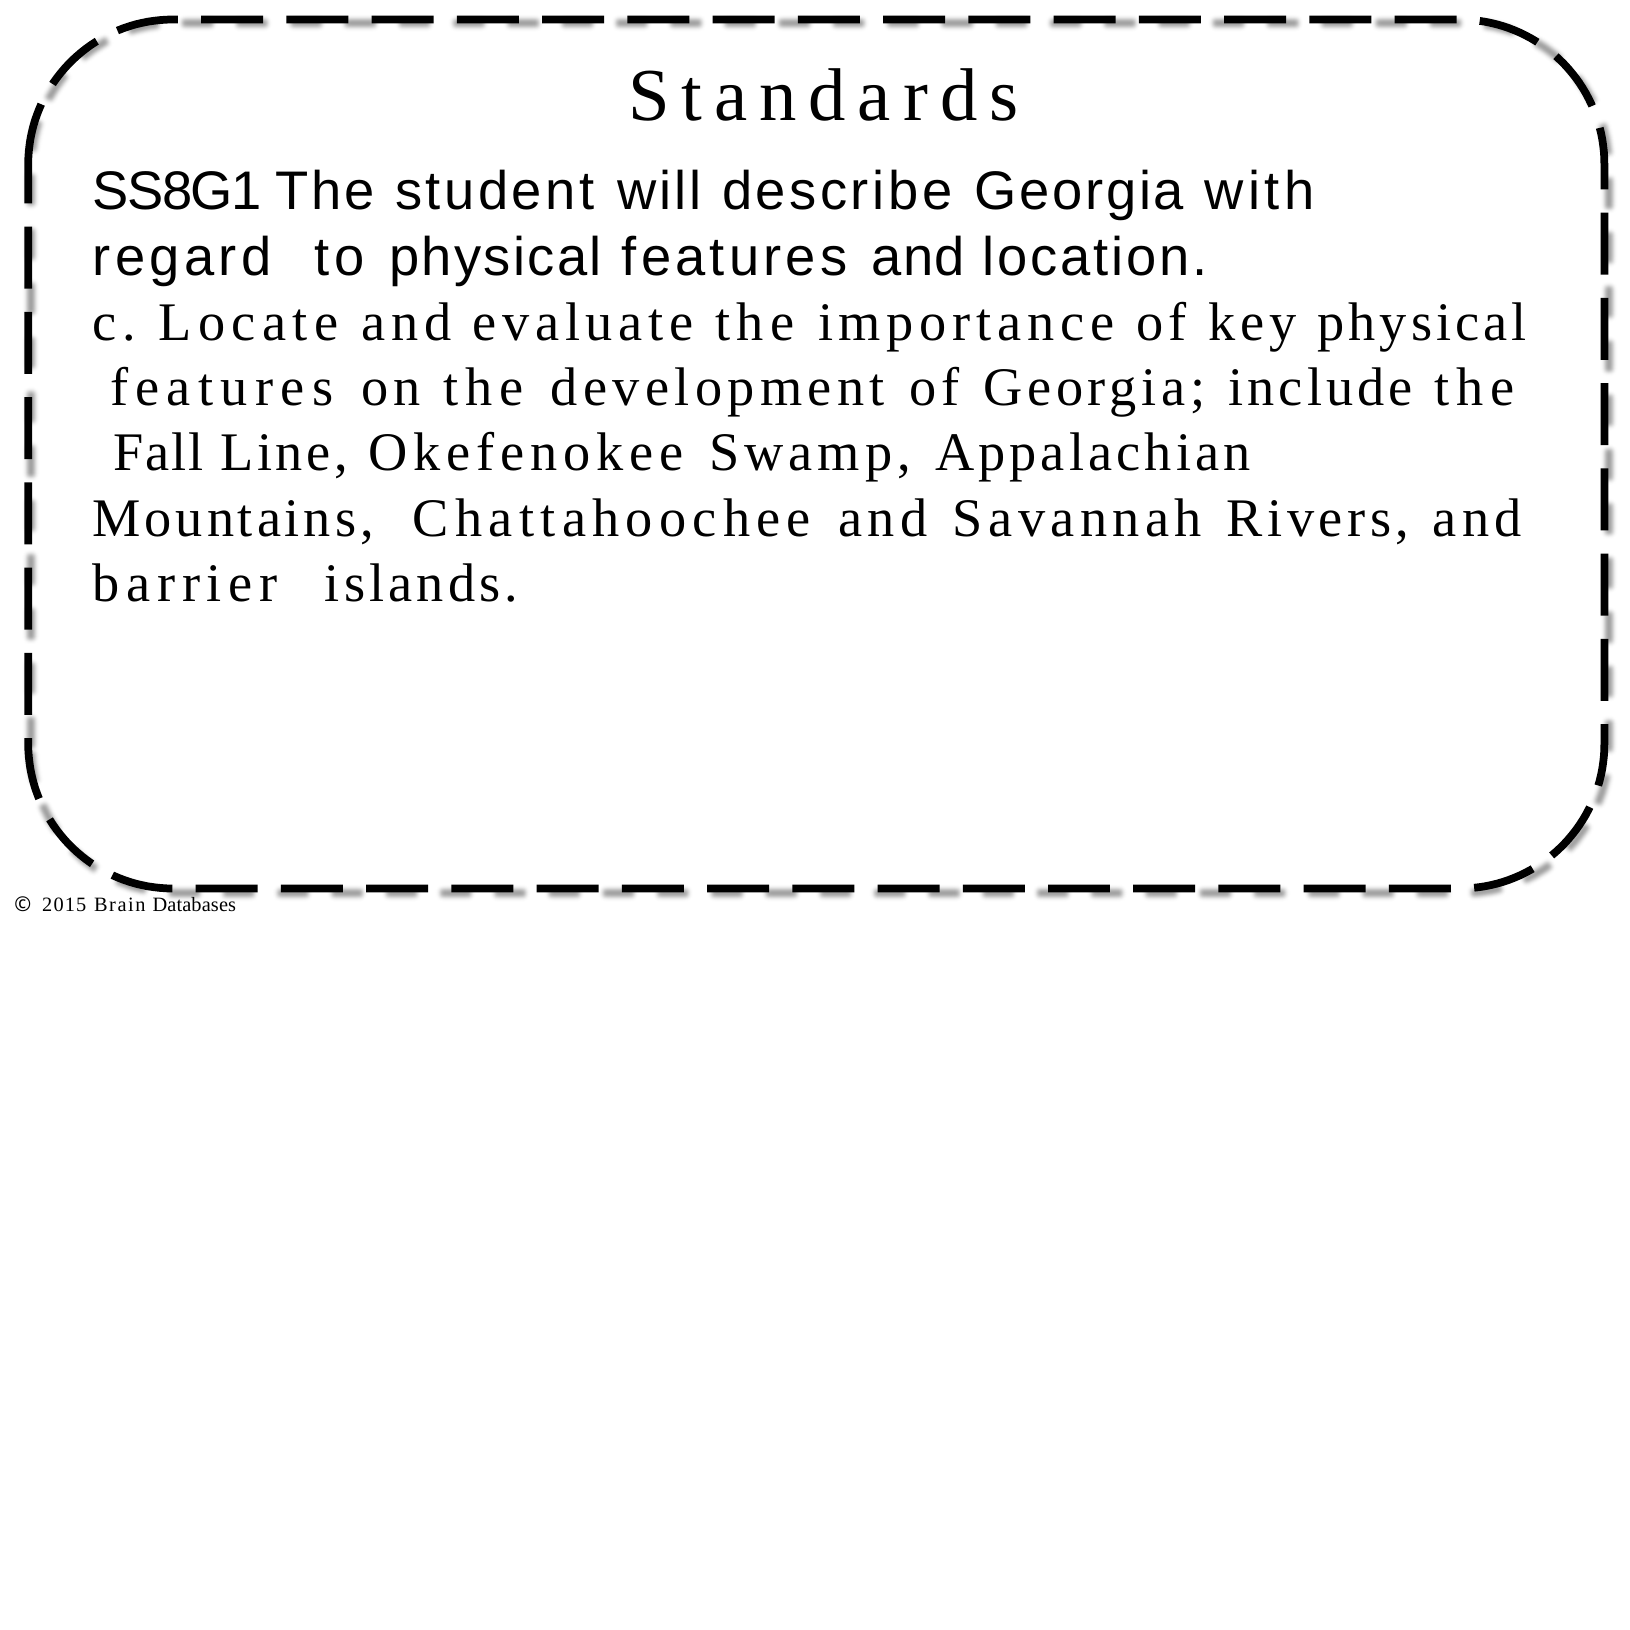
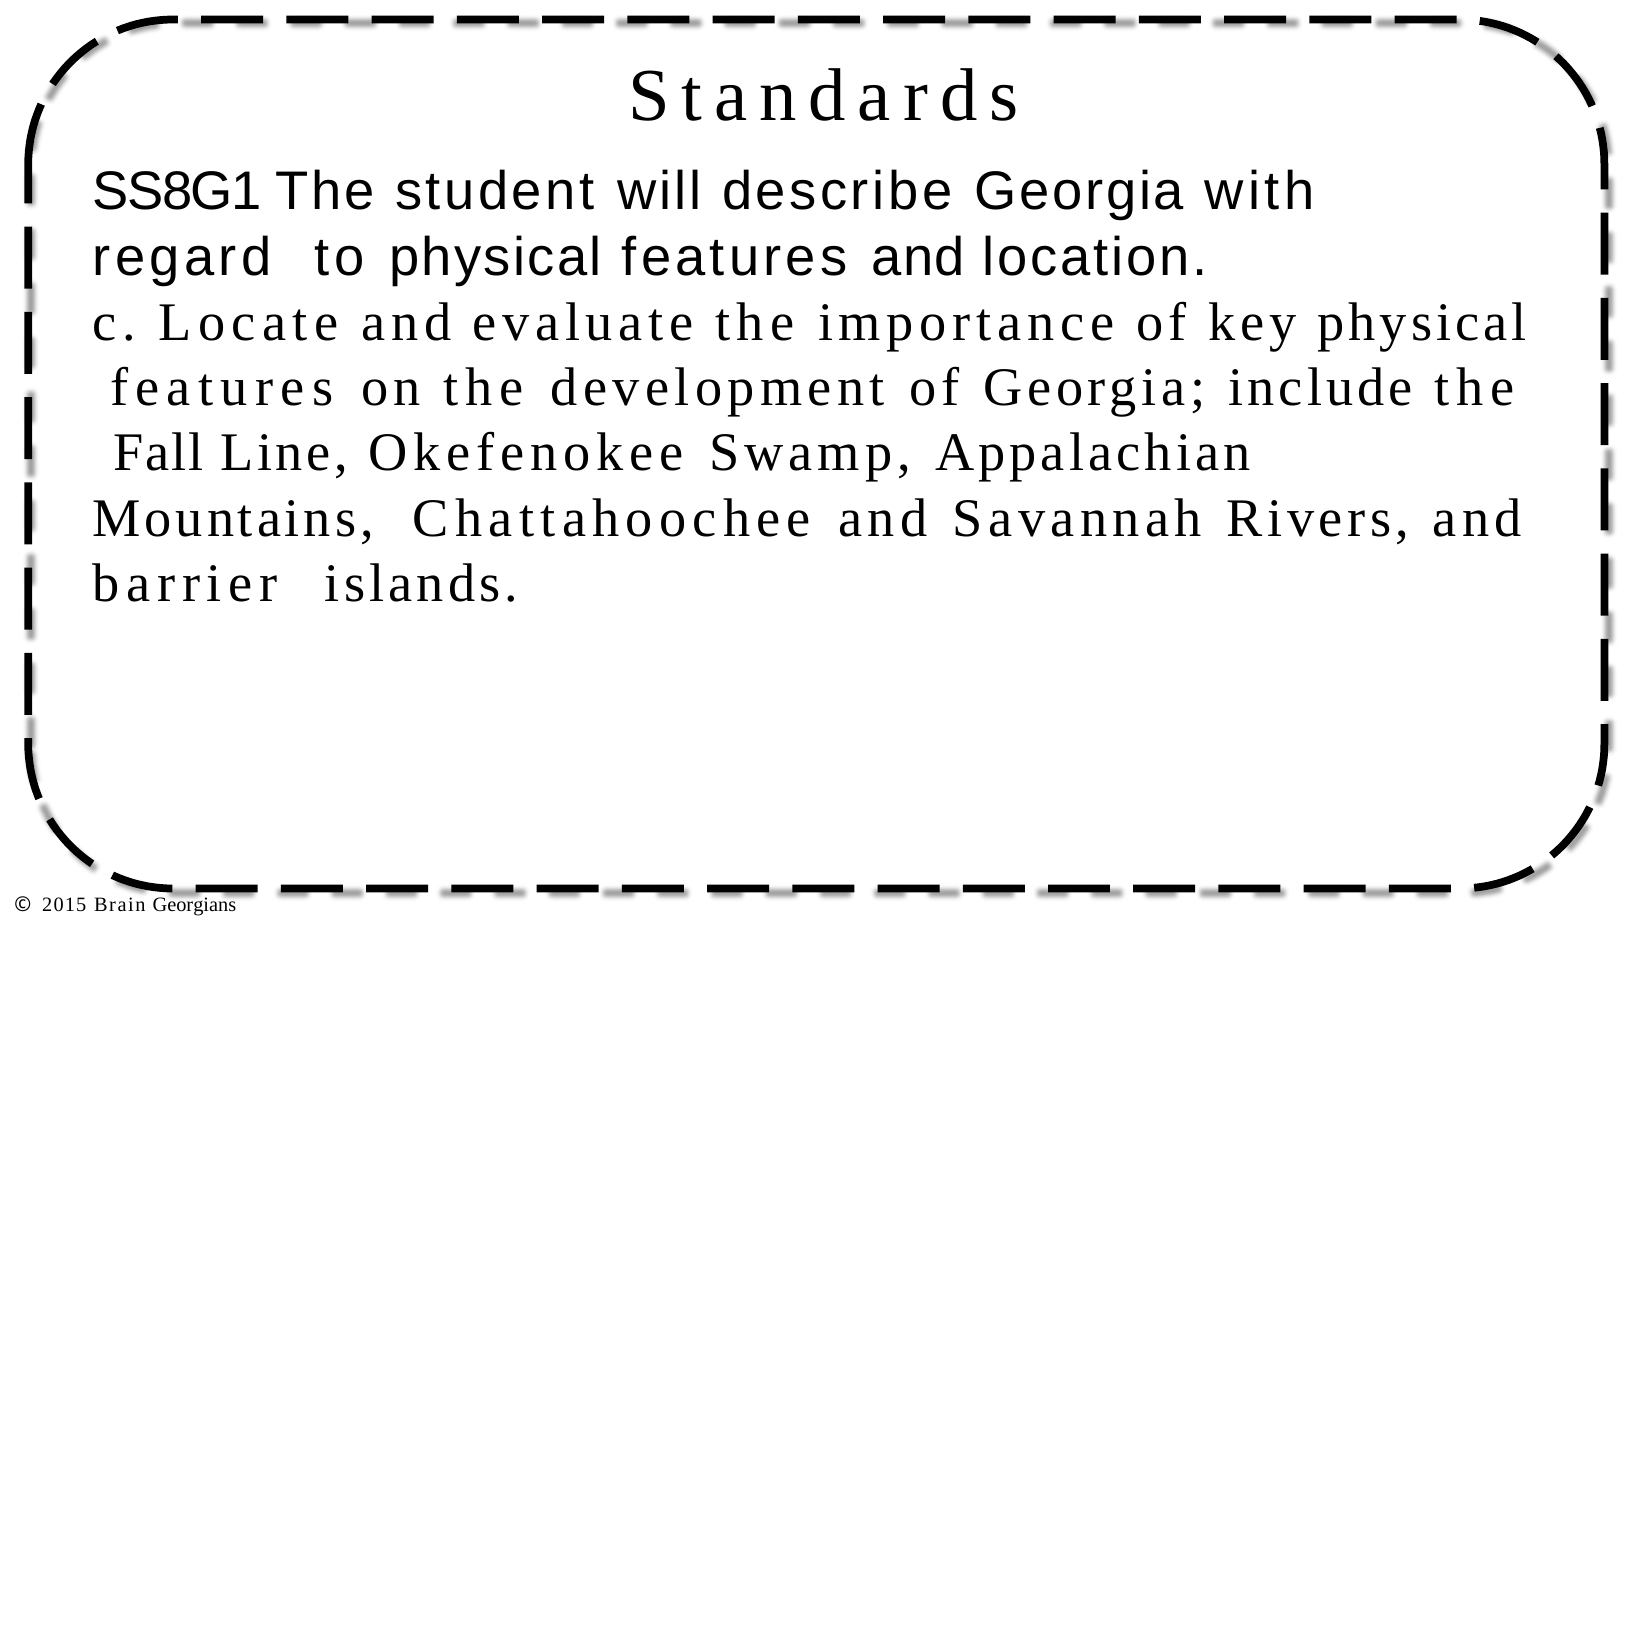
Databases: Databases -> Georgians (194, 905)
